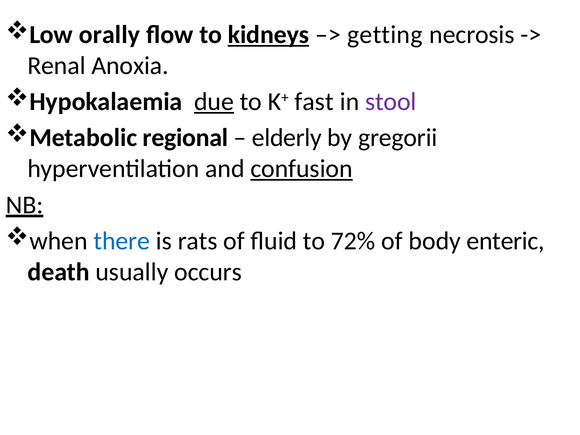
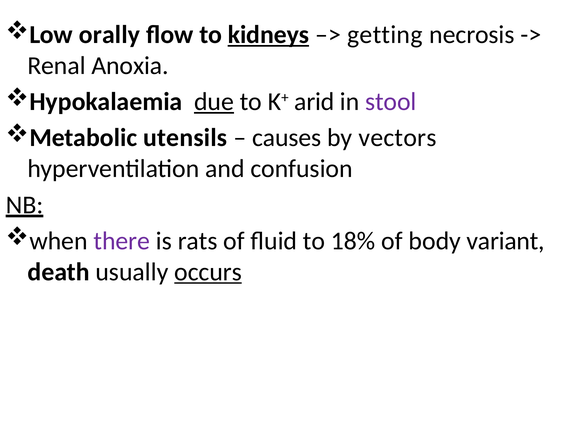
fast: fast -> arid (314, 102)
regional: regional -> utensils (185, 138)
elderly: elderly -> causes (287, 138)
gregorii: gregorii -> vectors (398, 138)
confusion underline: present -> none (302, 169)
there colour: blue -> purple (122, 241)
72%: 72% -> 18% (353, 241)
enteric: enteric -> variant (506, 241)
occurs underline: none -> present (208, 272)
